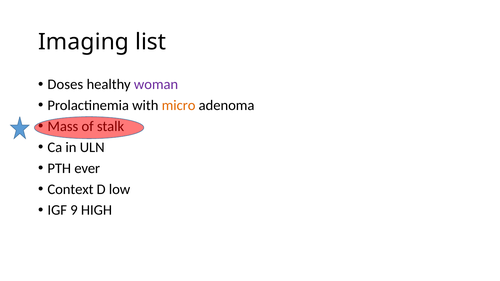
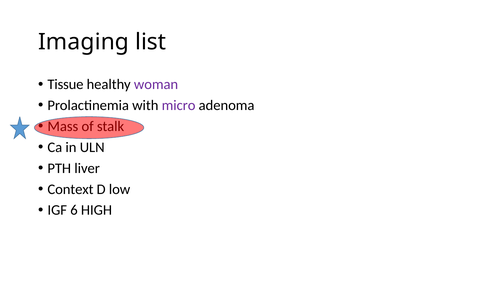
Doses: Doses -> Tissue (65, 85)
micro colour: orange -> purple (179, 106)
ever: ever -> liver (87, 168)
9: 9 -> 6 (74, 210)
